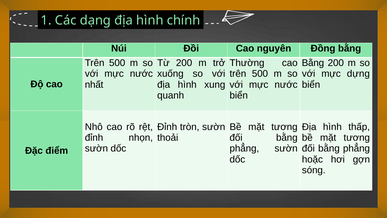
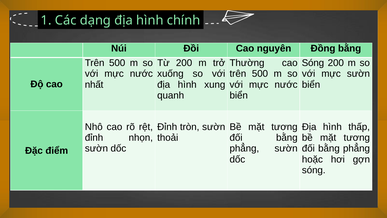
Bằng: Bằng -> Sóng (313, 63)
mực dựng: dựng -> sườn (358, 74)
